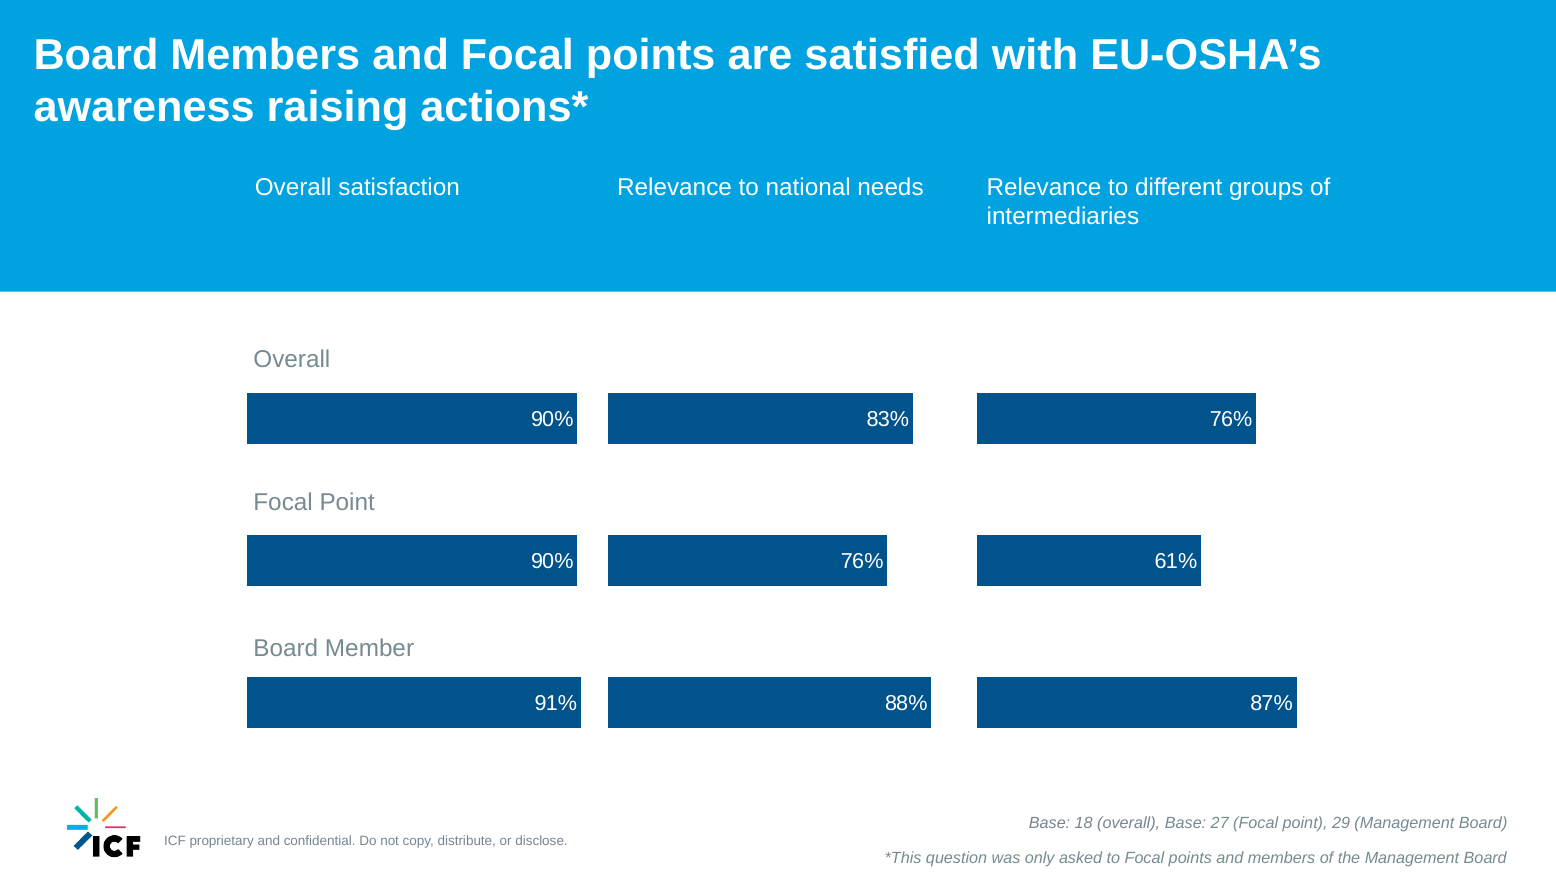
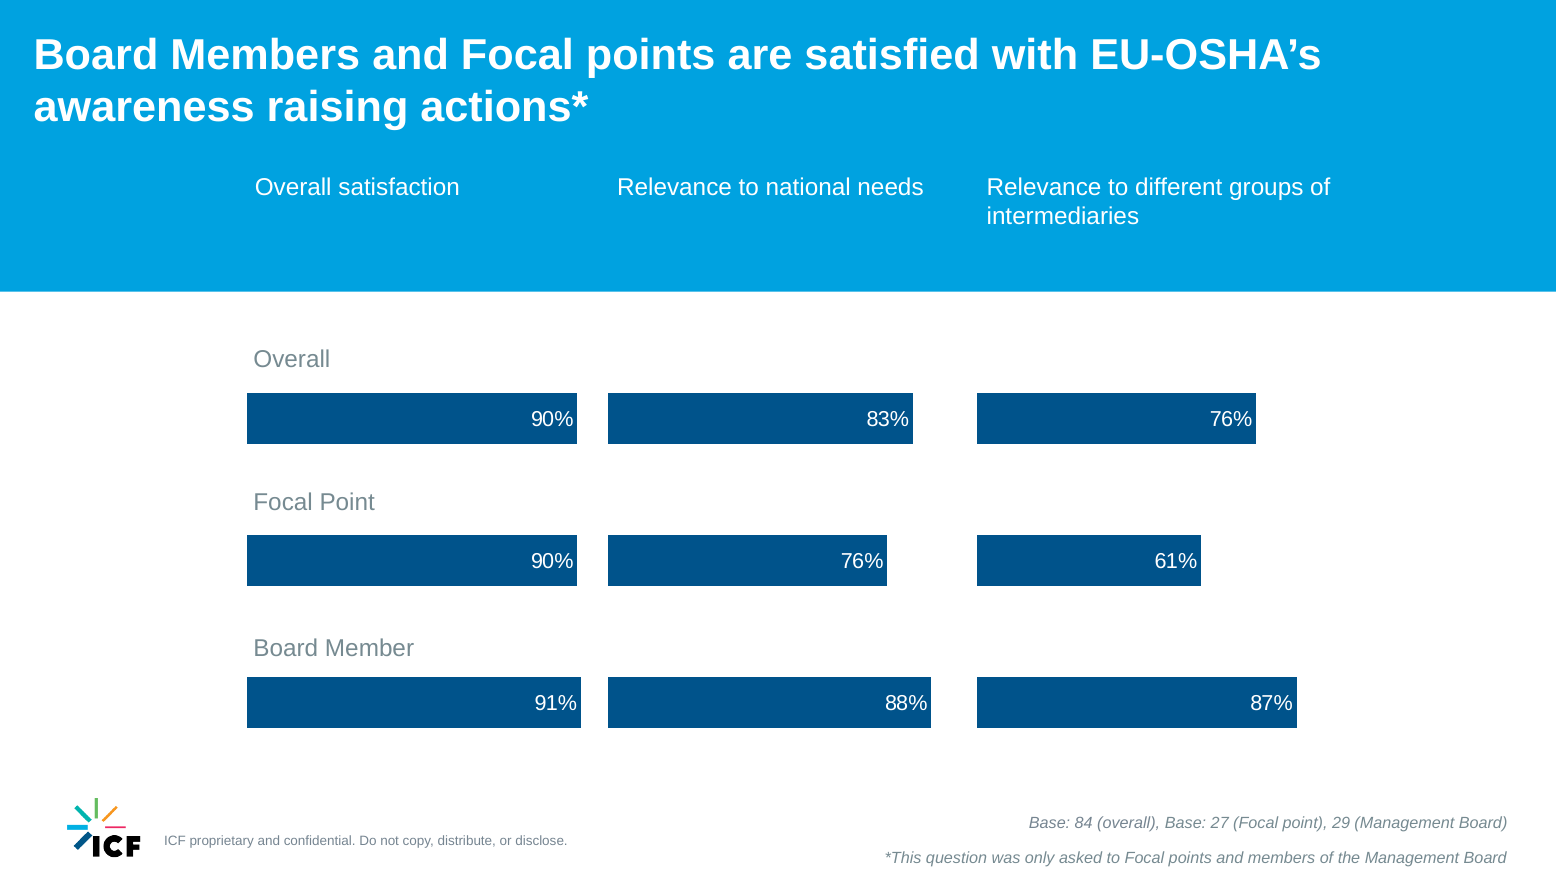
18: 18 -> 84 (1084, 823)
